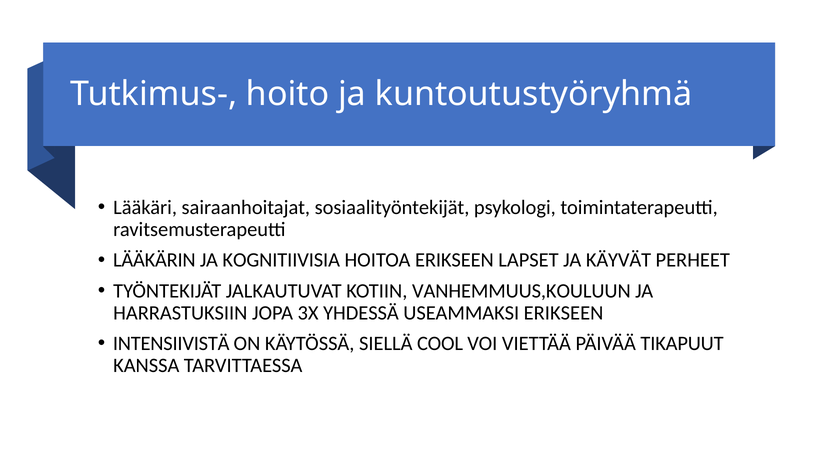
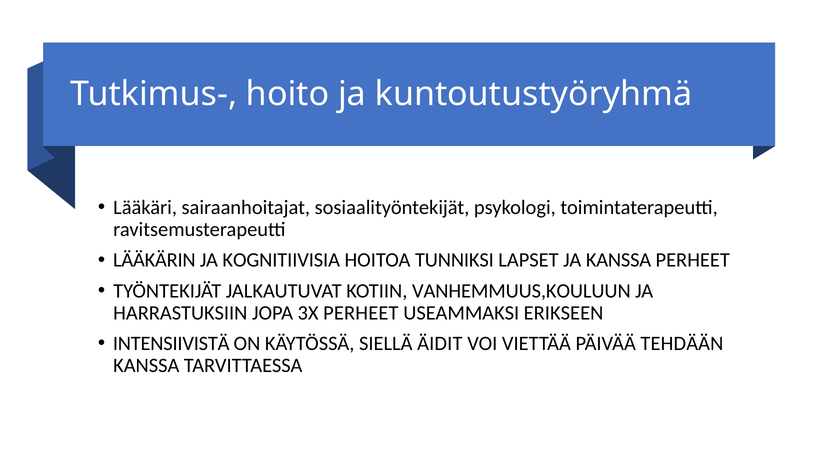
HOITOA ERIKSEEN: ERIKSEEN -> TUNNIKSI (454, 260)
JA KÄYVÄT: KÄYVÄT -> KANSSA (619, 260)
3X YHDESSÄ: YHDESSÄ -> PERHEET (361, 313)
COOL: COOL -> ÄIDIT (440, 344)
TIKAPUUT: TIKAPUUT -> TEHDÄÄN (682, 344)
